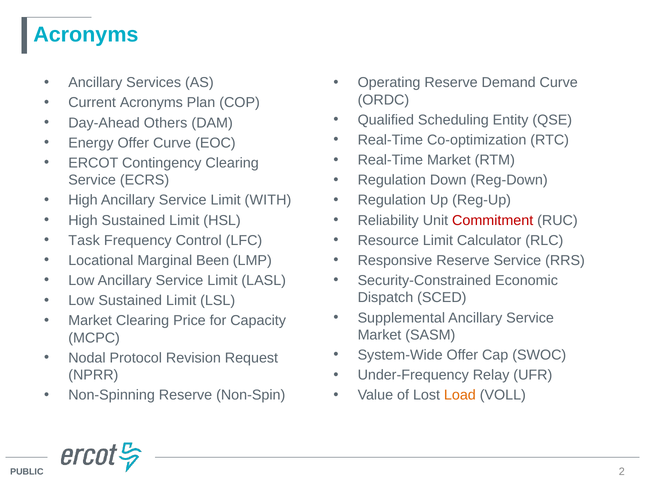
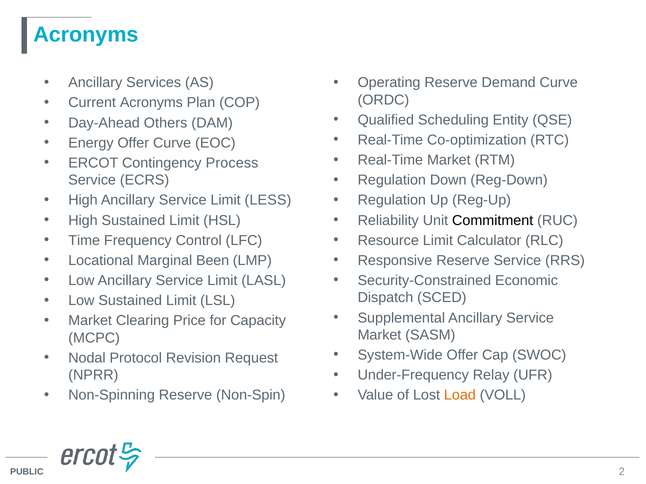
Contingency Clearing: Clearing -> Process (232, 163)
WITH: WITH -> LESS (268, 200)
Commitment colour: red -> black (493, 221)
Task: Task -> Time (84, 241)
